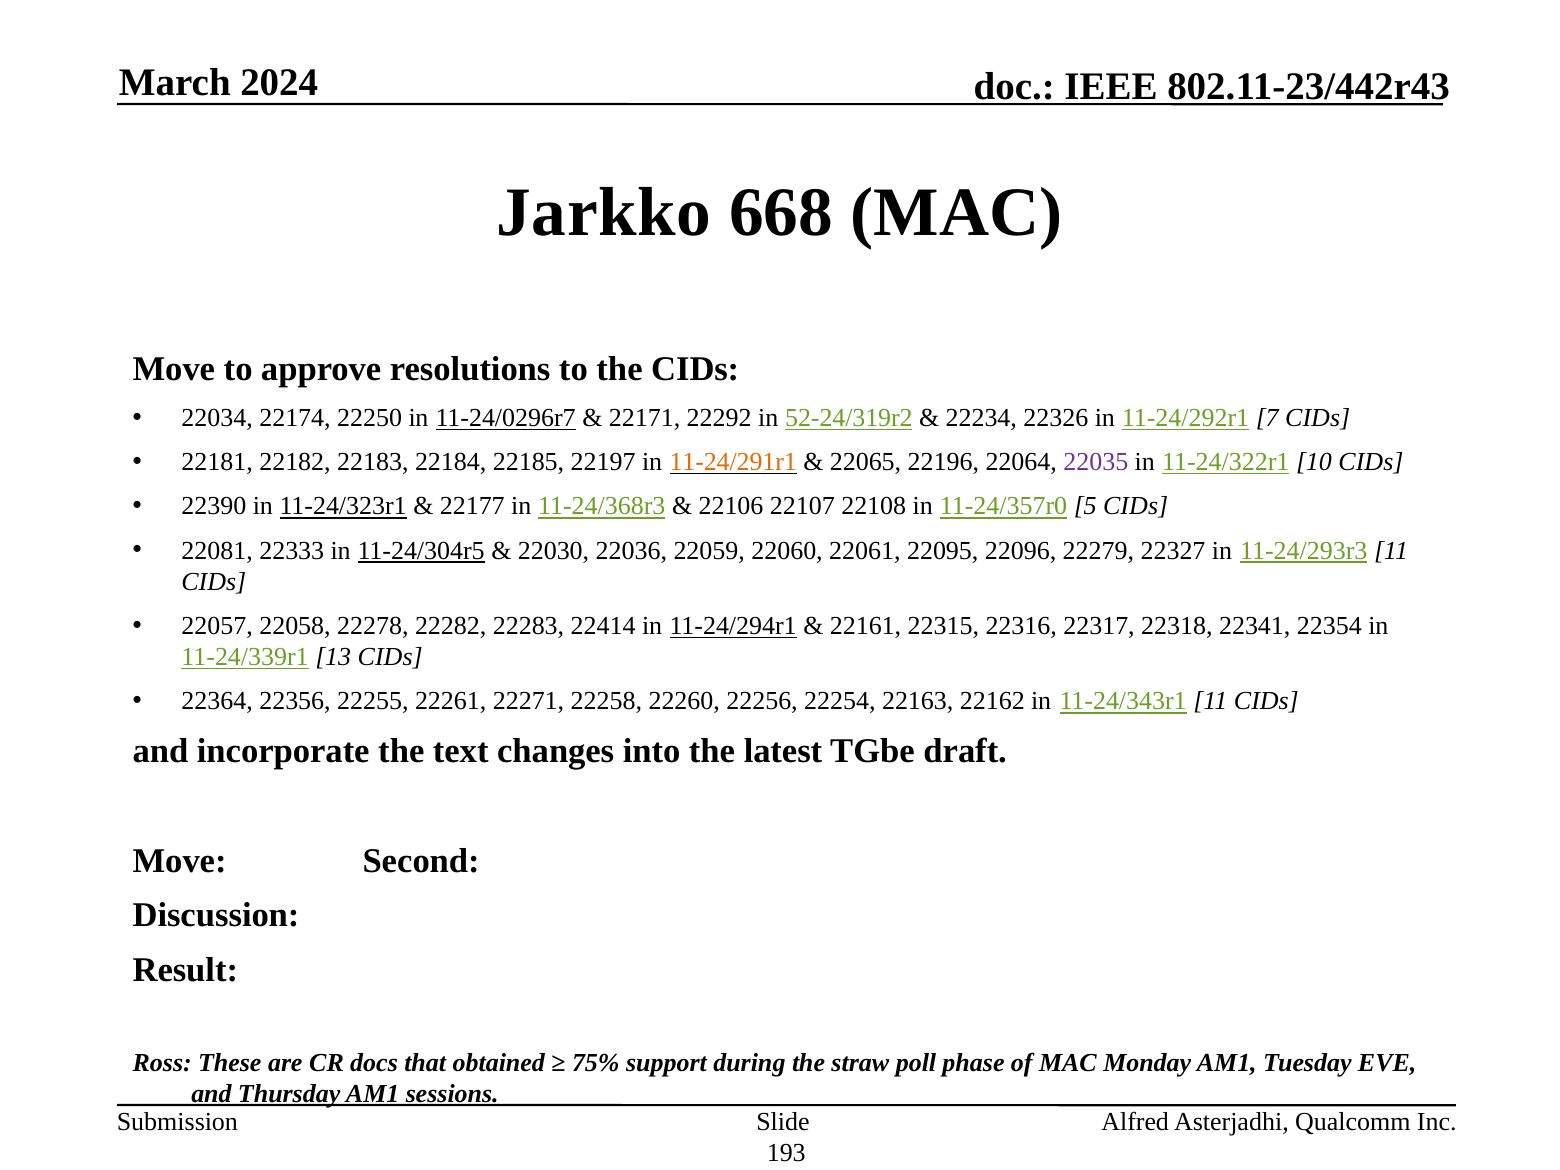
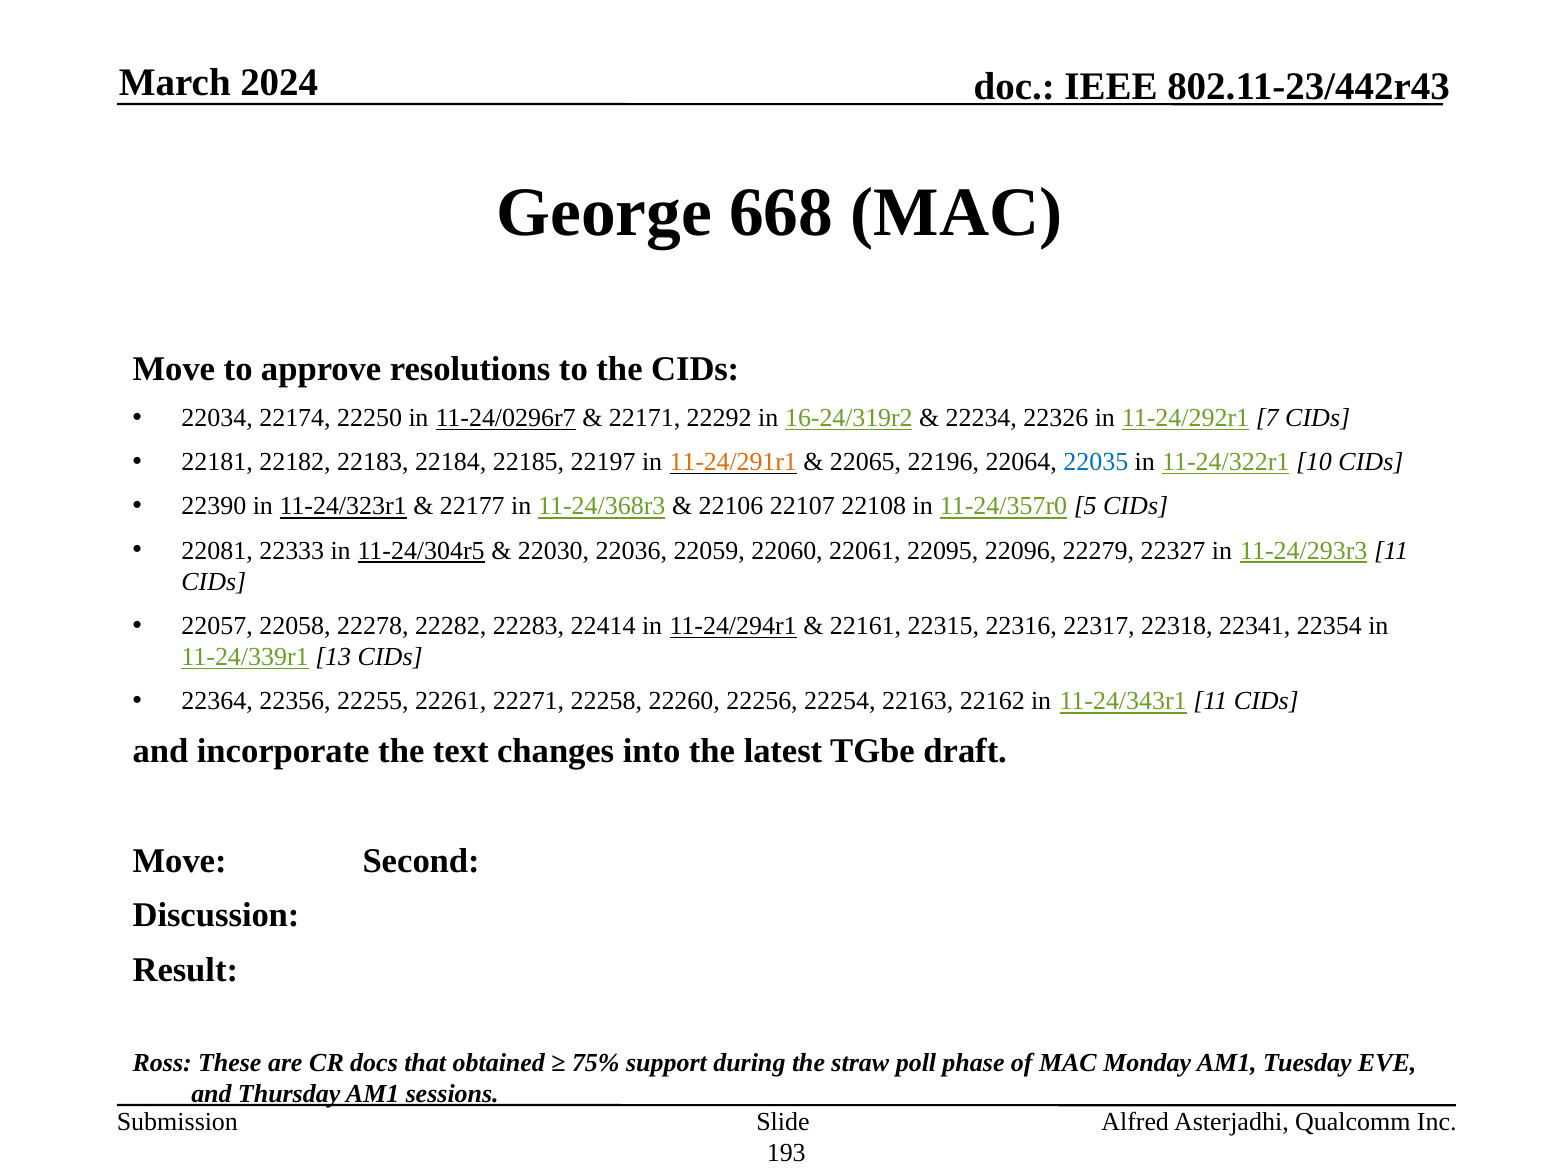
Jarkko: Jarkko -> George (604, 213)
52-24/319r2: 52-24/319r2 -> 16-24/319r2 (849, 418)
22035 colour: purple -> blue (1096, 462)
